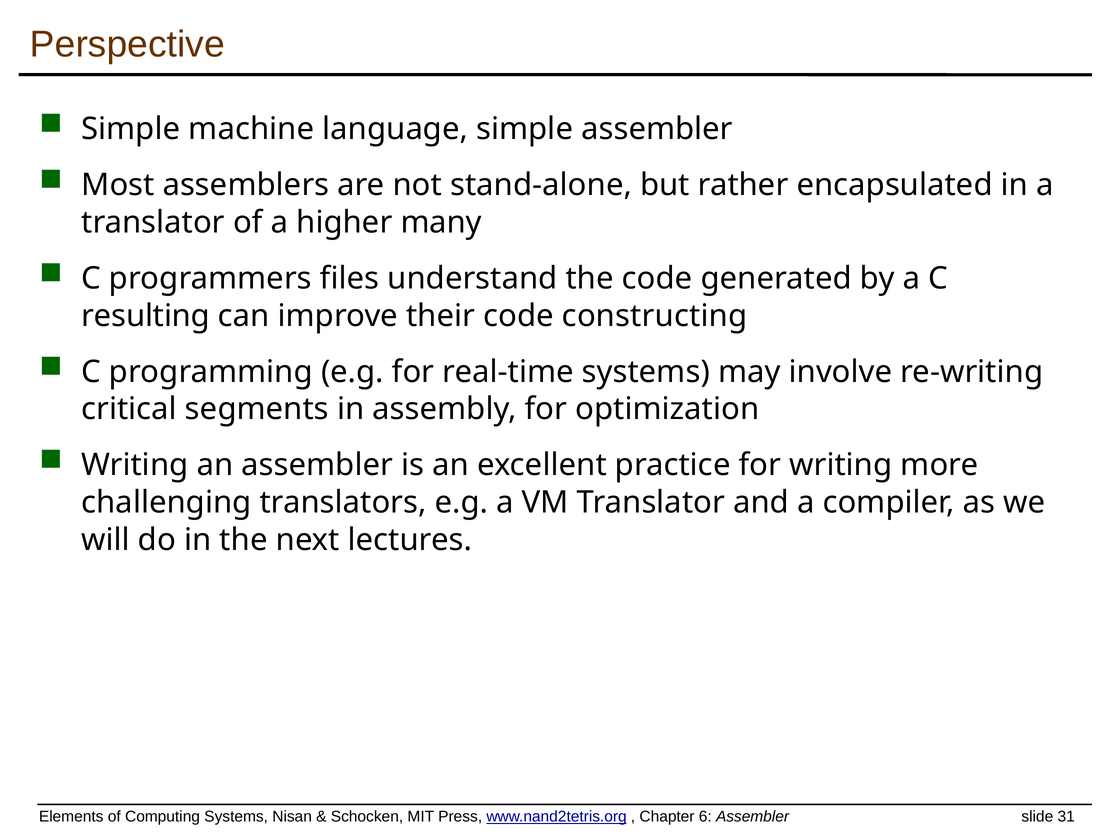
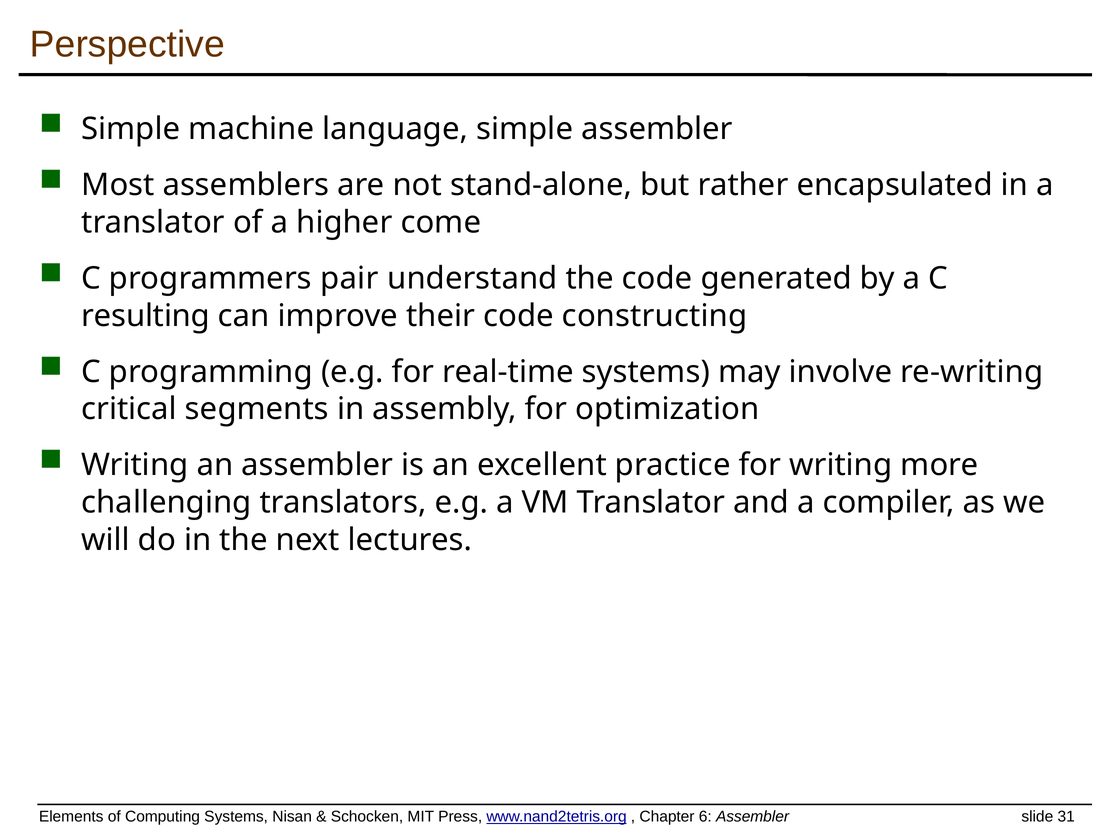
many: many -> come (441, 223)
files: files -> pair (349, 279)
